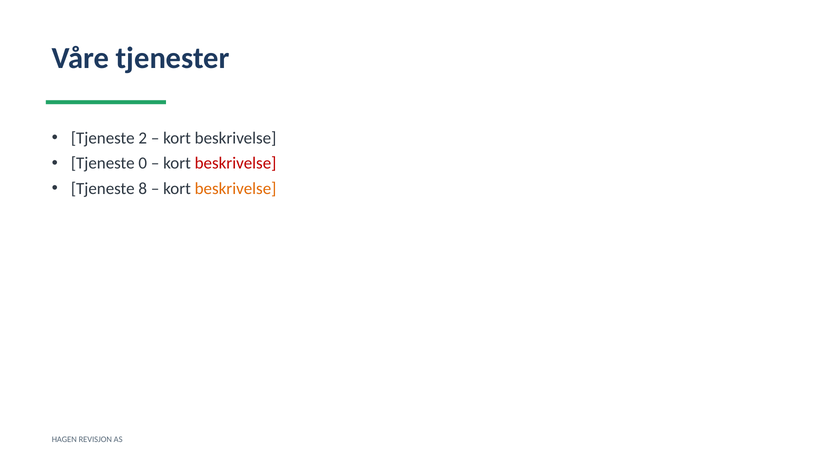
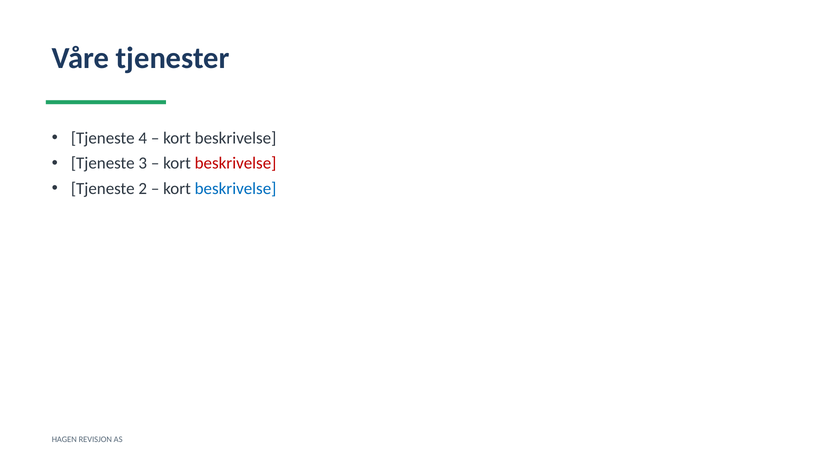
2: 2 -> 4 (143, 138)
0: 0 -> 3 (143, 163)
8: 8 -> 2 (143, 189)
beskrivelse colour: orange -> blue (236, 189)
